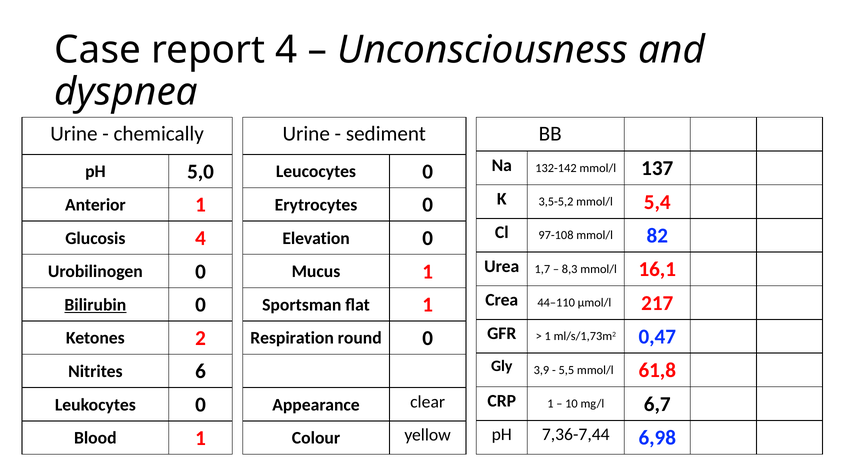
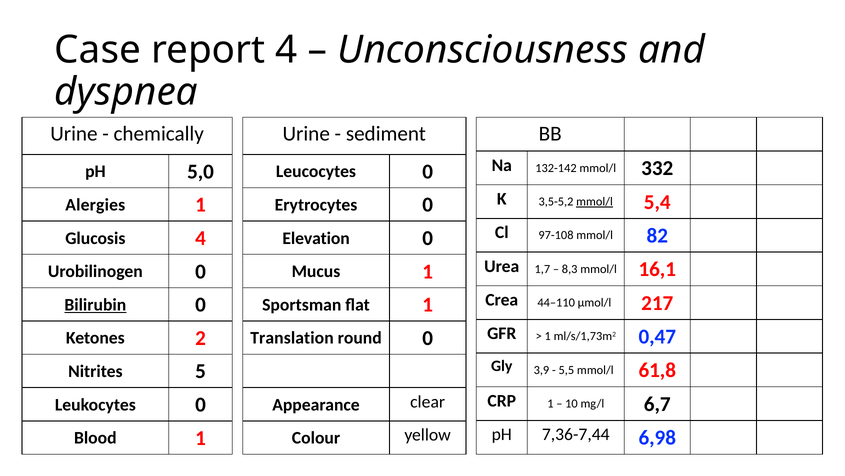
137: 137 -> 332 (657, 168)
mmol/l underline: none -> present (595, 201)
Anterior: Anterior -> Alergies (95, 205)
Respiration: Respiration -> Translation (292, 338)
6: 6 -> 5 (201, 371)
